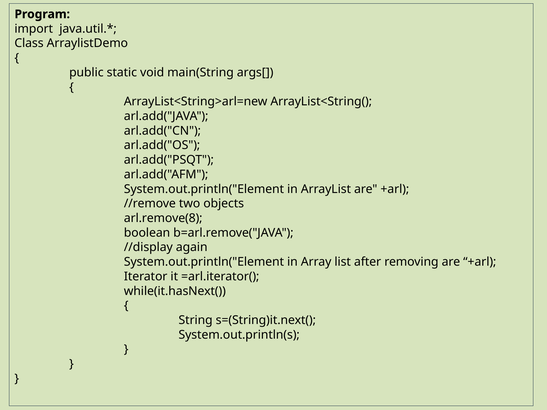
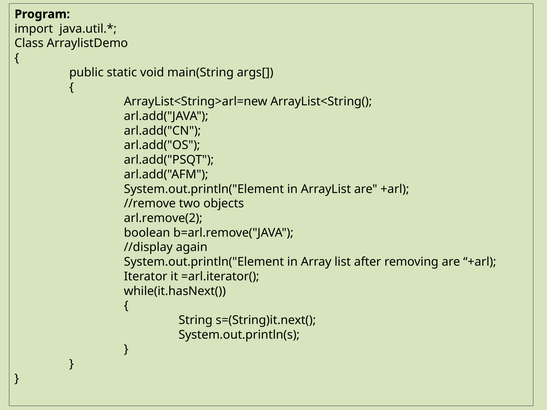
arl.remove(8: arl.remove(8 -> arl.remove(2 (163, 218)
